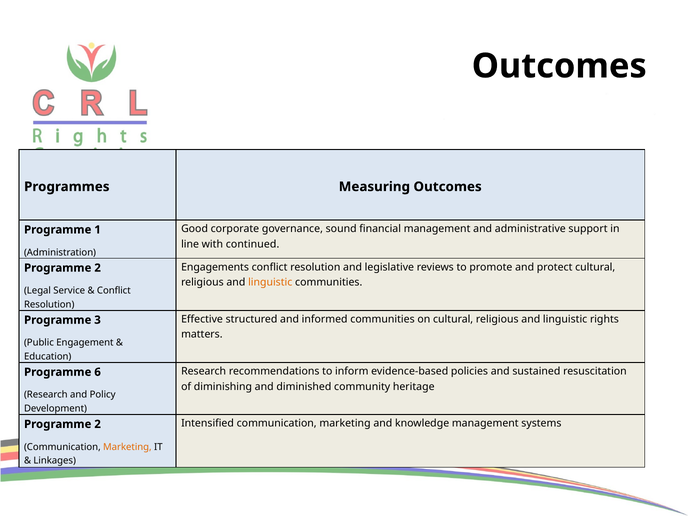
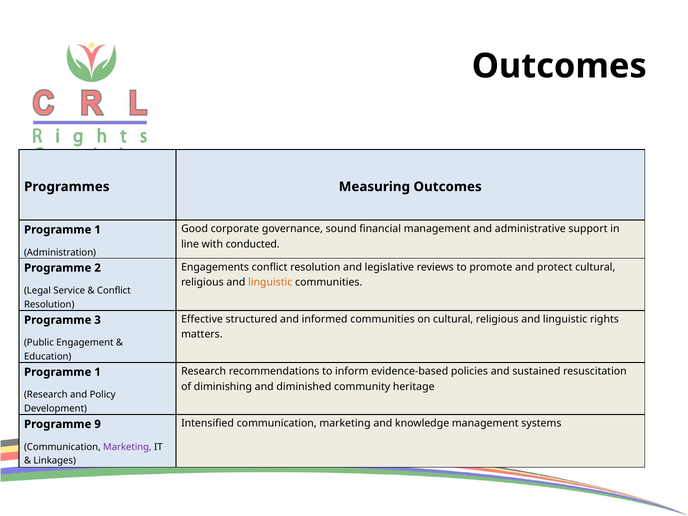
continued: continued -> conducted (253, 244)
6: 6 -> 1 (98, 372)
2: 2 -> 9 (98, 424)
Marketing colour: orange -> purple (127, 447)
